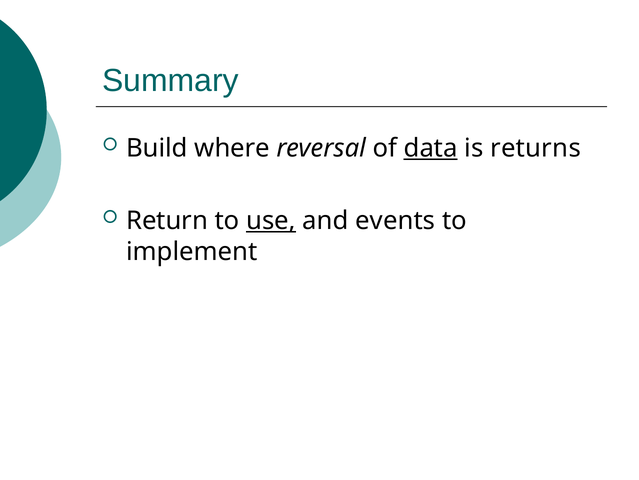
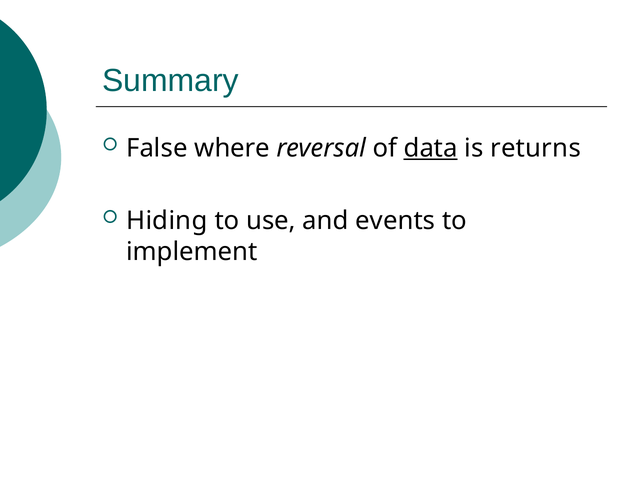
Build: Build -> False (157, 148)
Return: Return -> Hiding (167, 220)
use underline: present -> none (271, 220)
